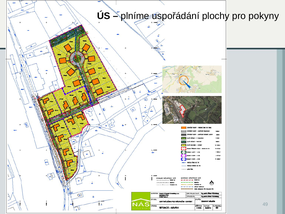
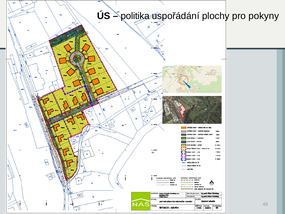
plníme: plníme -> politika (135, 16)
